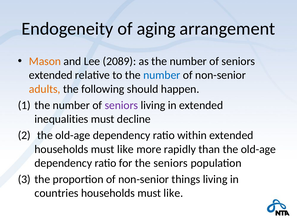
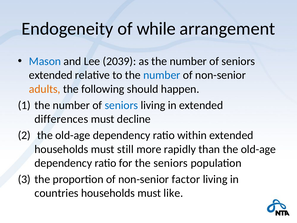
aging: aging -> while (156, 29)
Mason colour: orange -> blue (45, 61)
2089: 2089 -> 2039 (119, 61)
seniors colour: purple -> blue (121, 105)
inequalities: inequalities -> differences (61, 119)
like: like -> still (125, 149)
things: things -> factor (186, 179)
